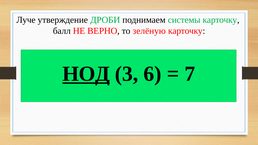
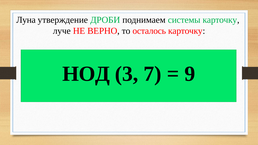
Луче: Луче -> Луна (26, 20)
балл: балл -> луче (62, 31)
зелёную: зелёную -> осталось (149, 31)
НОД underline: present -> none (86, 74)
6: 6 -> 7 (153, 74)
7: 7 -> 9 (190, 74)
